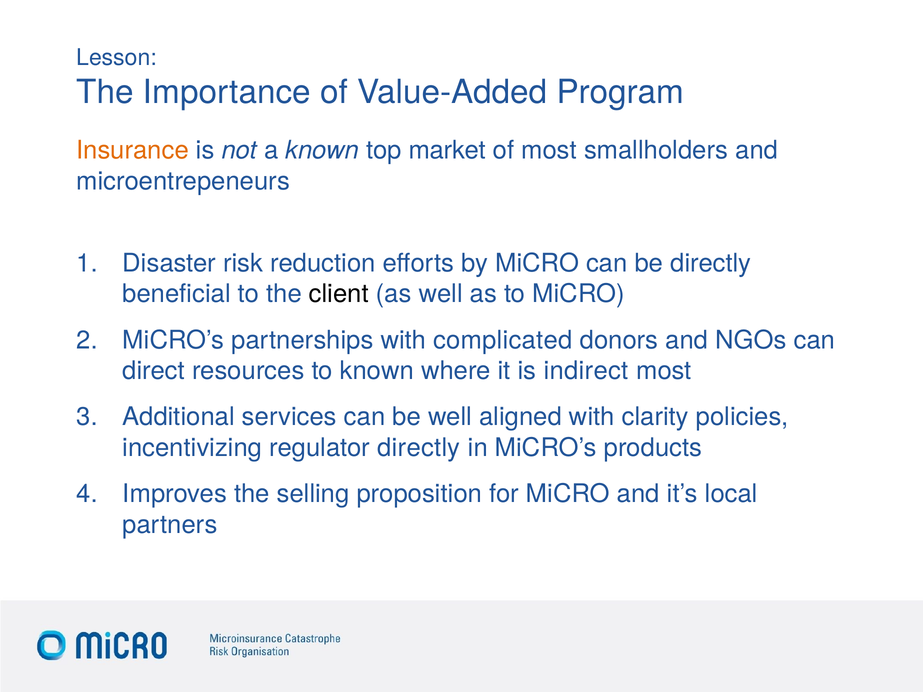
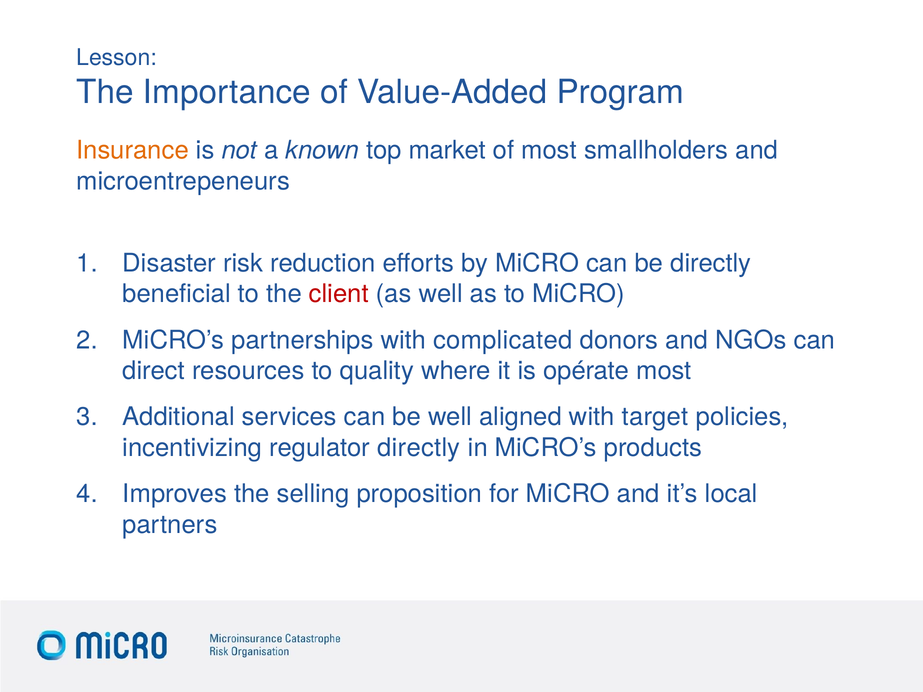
client colour: black -> red (339, 294)
to known: known -> quality (377, 371)
indirect: indirect -> opérate (586, 371)
clarity: clarity -> target (655, 417)
